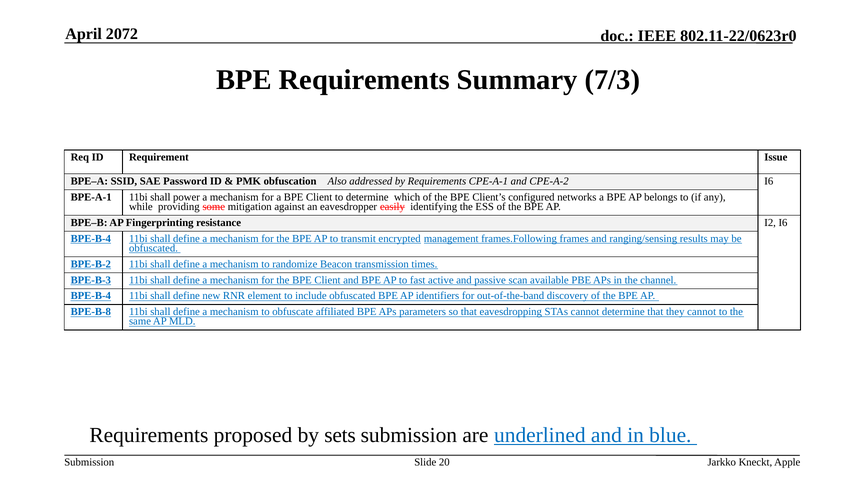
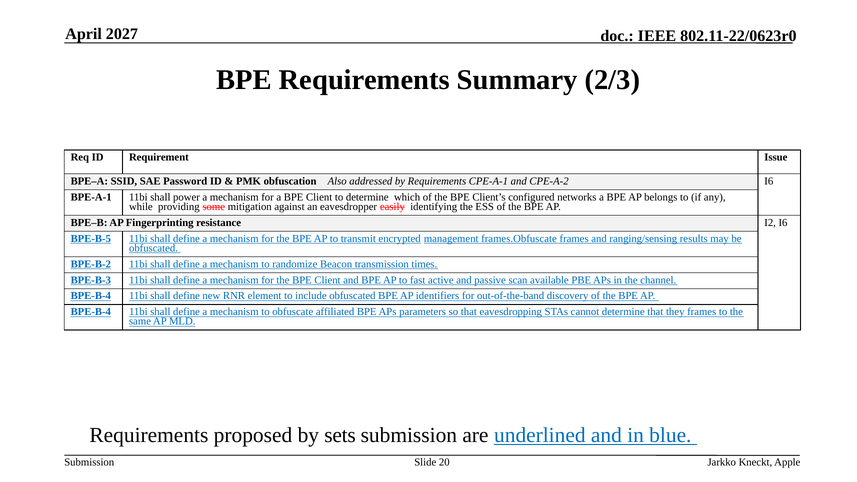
2072: 2072 -> 2027 (122, 34)
7/3: 7/3 -> 2/3 (612, 80)
BPE-B-4: BPE-B-4 -> BPE-B-5 (91, 239)
frames.Following: frames.Following -> frames.Obfuscate (519, 239)
BPE-B-8: BPE-B-8 -> BPE-B-4 (91, 312)
they cannot: cannot -> frames (702, 312)
